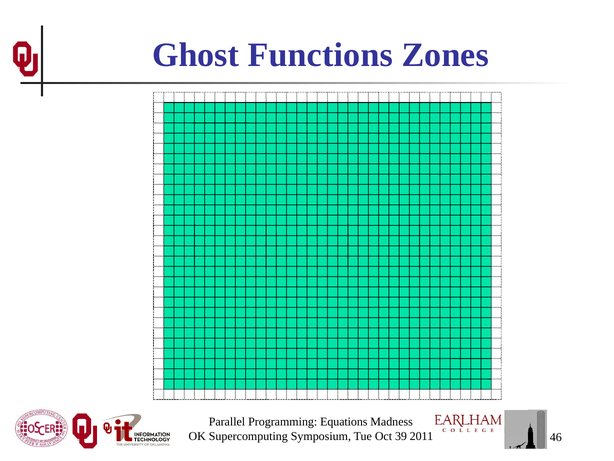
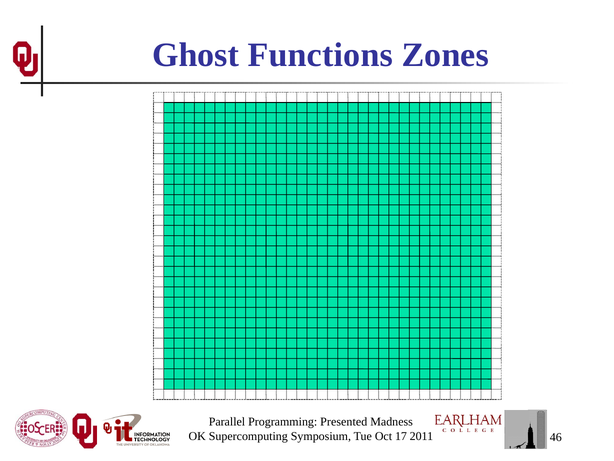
Equations: Equations -> Presented (344, 421)
39: 39 -> 17 (401, 436)
